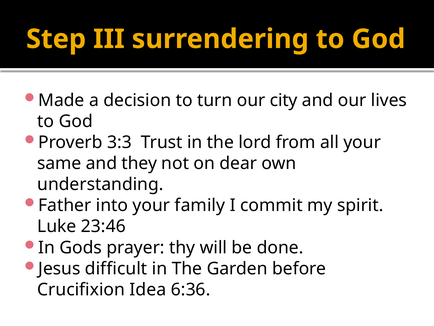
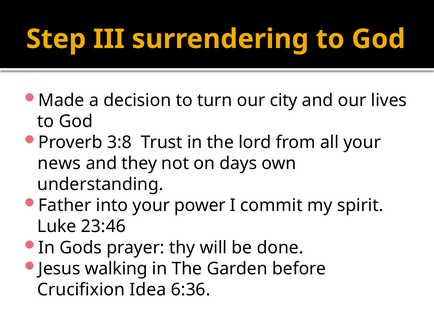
3:3: 3:3 -> 3:8 (120, 142)
same: same -> news (59, 163)
dear: dear -> days (238, 163)
family: family -> power (200, 205)
difficult: difficult -> walking (116, 268)
